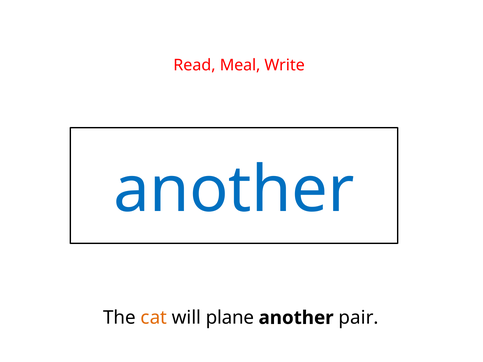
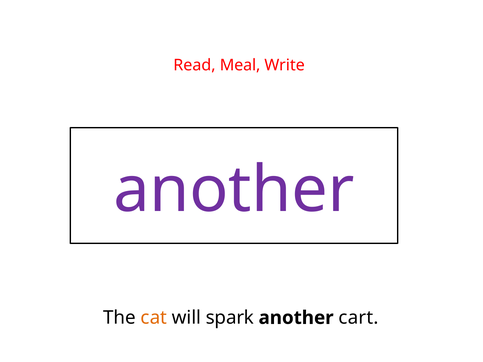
another colour: blue -> purple (234, 190)
plane: plane -> spark (230, 318)
pair: pair -> cart (359, 318)
